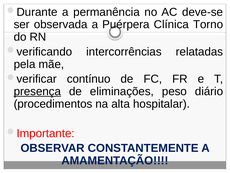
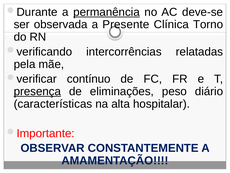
permanência underline: none -> present (107, 12)
Puérpera: Puérpera -> Presente (126, 24)
procedimentos: procedimentos -> características (53, 104)
